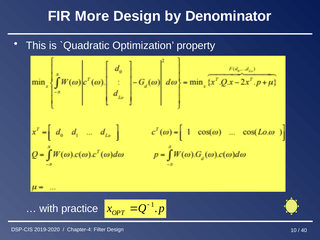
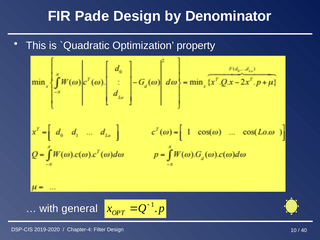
More: More -> Pade (92, 16)
practice: practice -> general (80, 209)
